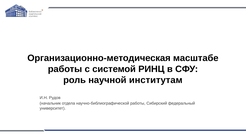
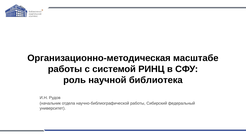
институтам: институтам -> библиотека (156, 80)
